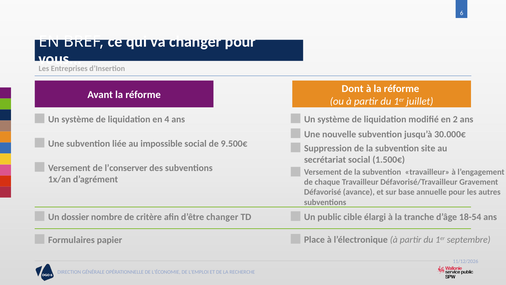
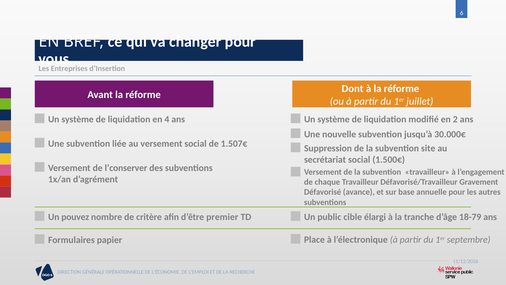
au impossible: impossible -> versement (161, 143)
9.500€: 9.500€ -> 1.507€ (234, 143)
dossier: dossier -> pouvez (75, 217)
d’être changer: changer -> premier (222, 217)
18-54: 18-54 -> 18-79 (470, 217)
